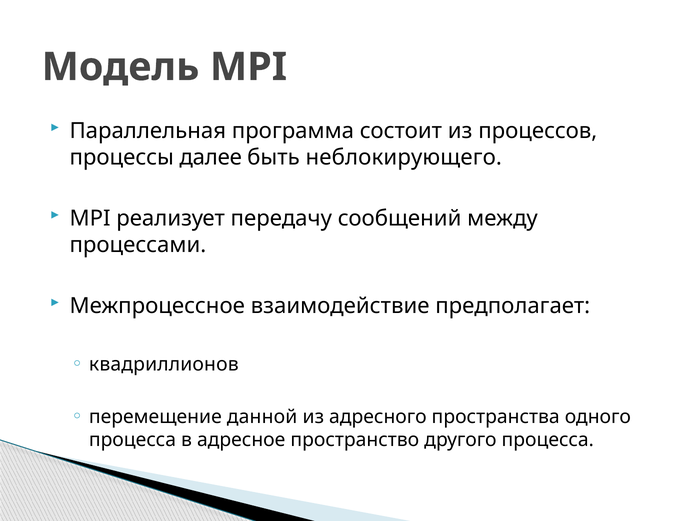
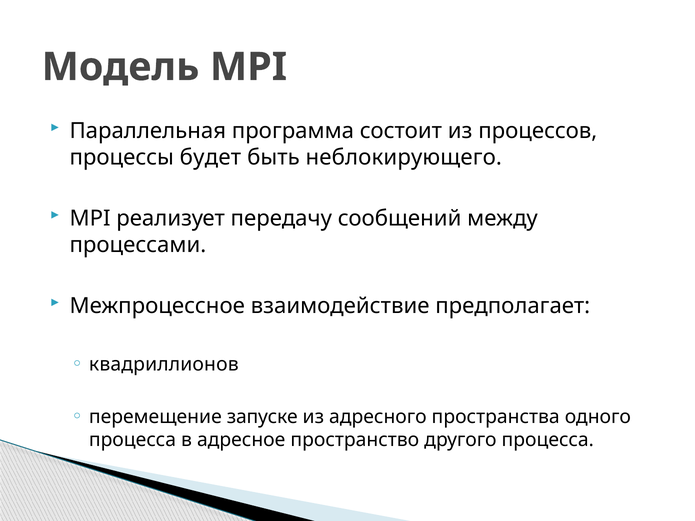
далее: далее -> будет (210, 158)
данной: данной -> запуске (262, 417)
